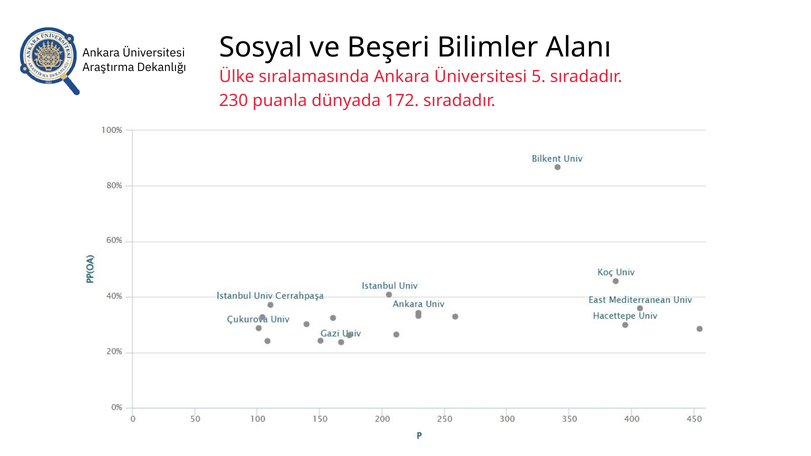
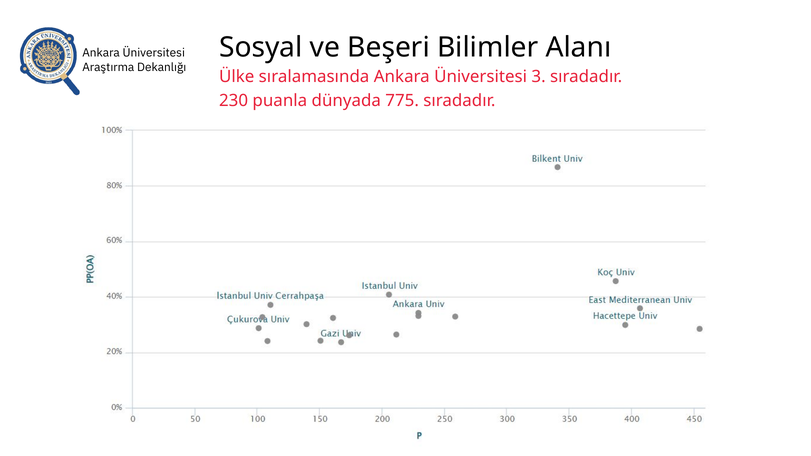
5: 5 -> 3 (539, 77)
172: 172 -> 775 (402, 101)
